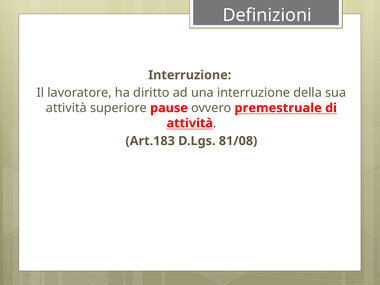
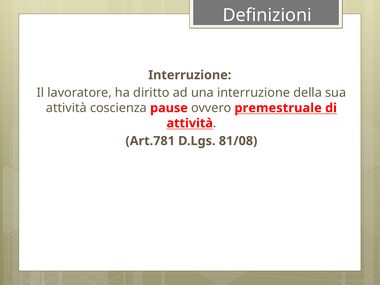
superiore: superiore -> coscienza (118, 108)
Art.183: Art.183 -> Art.781 (150, 141)
